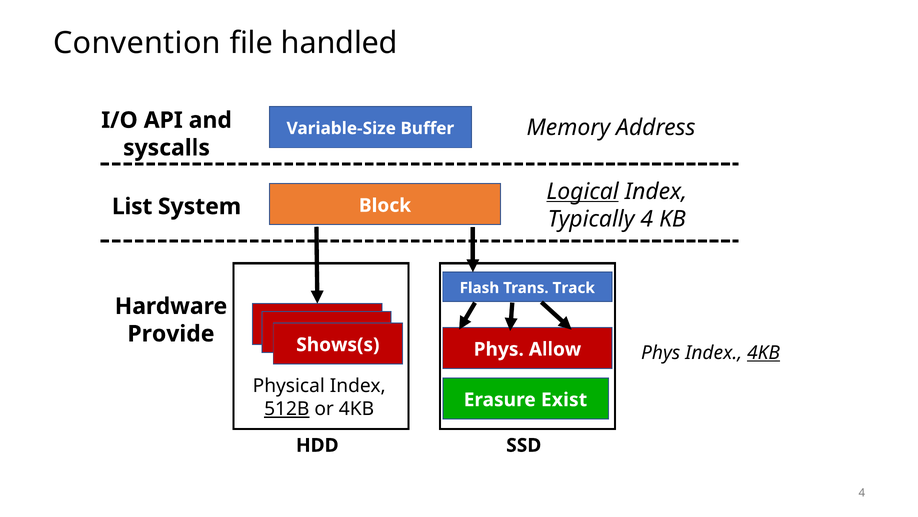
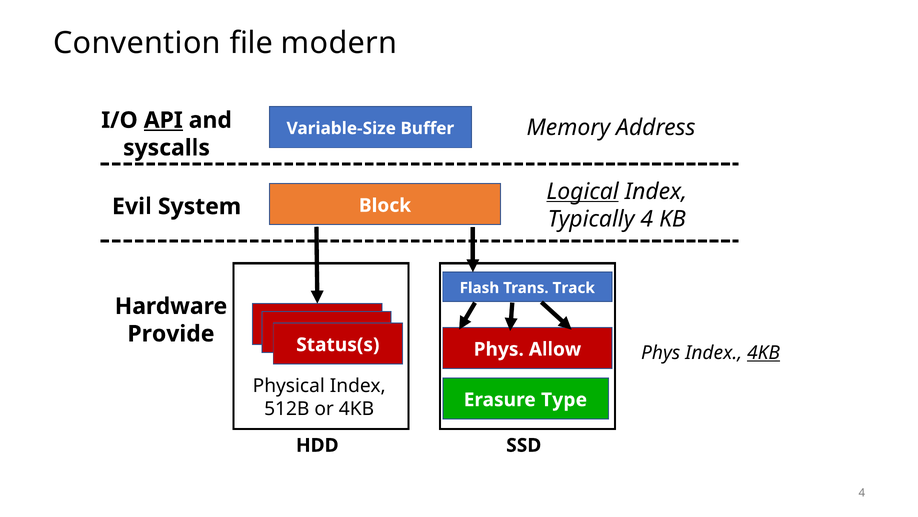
handled: handled -> modern (339, 43)
API underline: none -> present (163, 120)
List: List -> Evil (132, 206)
Shows(s: Shows(s -> Status(s (338, 344)
Exist: Exist -> Type (564, 399)
512B underline: present -> none (287, 409)
